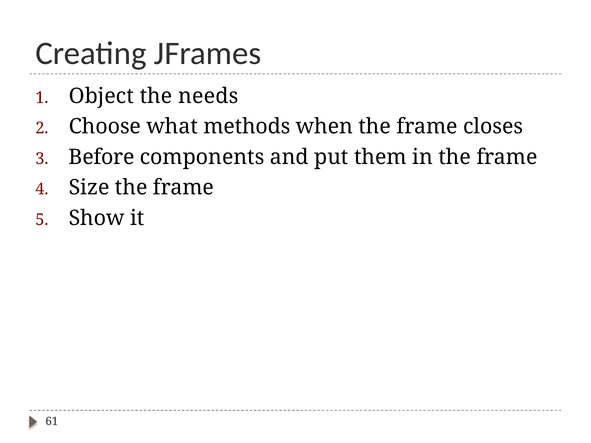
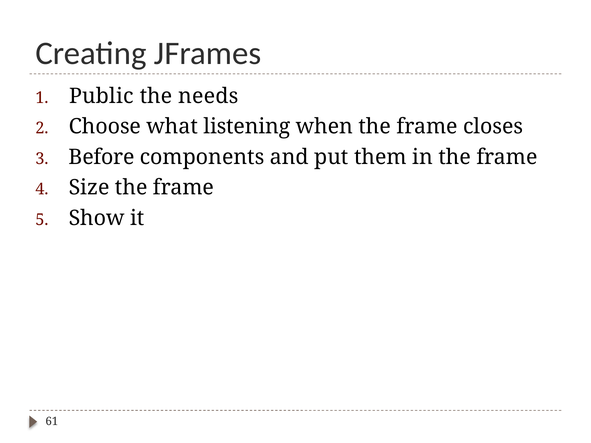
Object: Object -> Public (101, 96)
methods: methods -> listening (247, 127)
